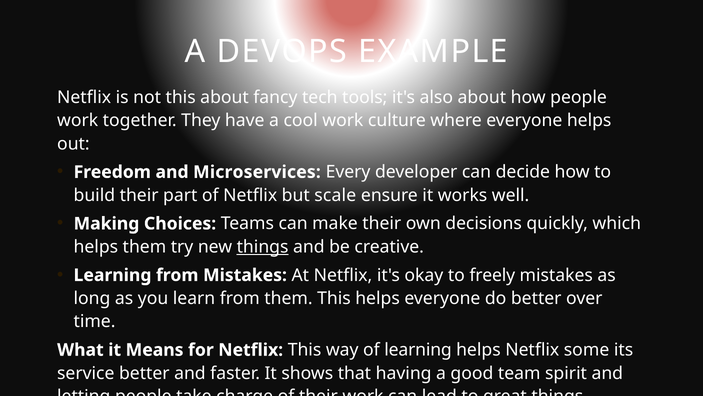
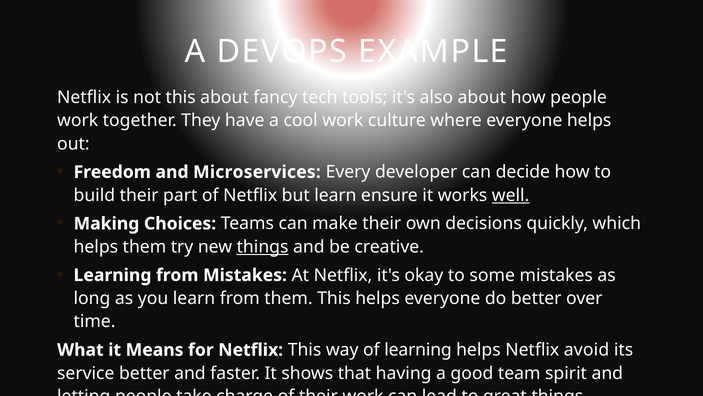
but scale: scale -> learn (335, 195)
well underline: none -> present (511, 195)
freely: freely -> some (492, 275)
some: some -> avoid (586, 350)
